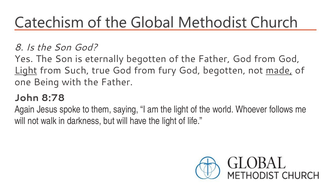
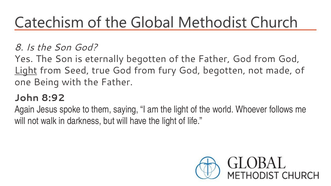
Such: Such -> Seed (76, 71)
made underline: present -> none (279, 71)
8:78: 8:78 -> 8:92 (53, 98)
